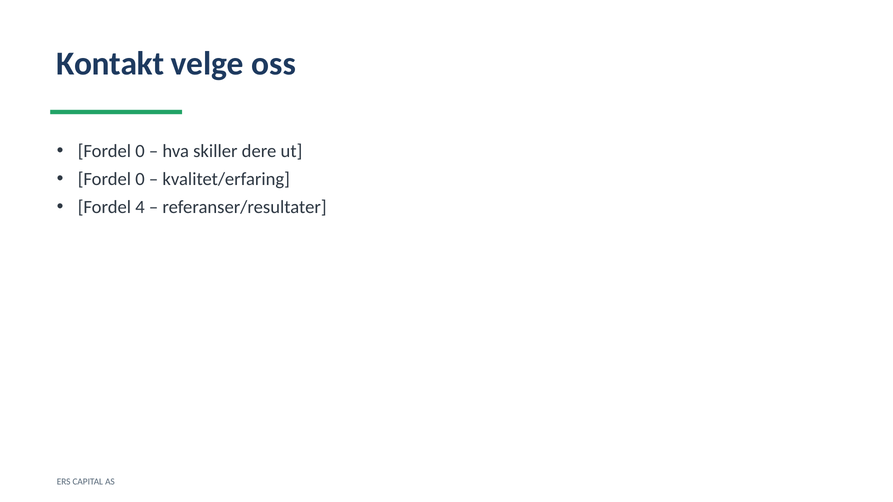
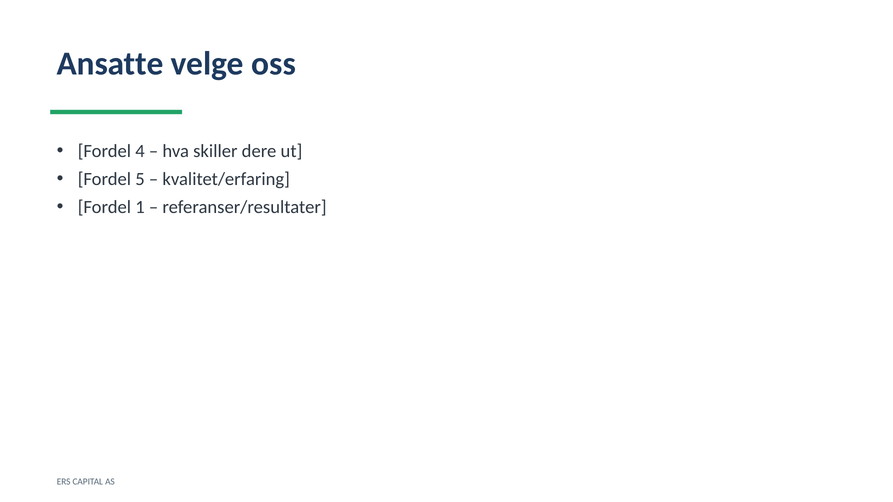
Kontakt: Kontakt -> Ansatte (110, 64)
0: 0 -> 4 (140, 151)
0: 0 -> 5 (140, 179)
4: 4 -> 1 (140, 207)
